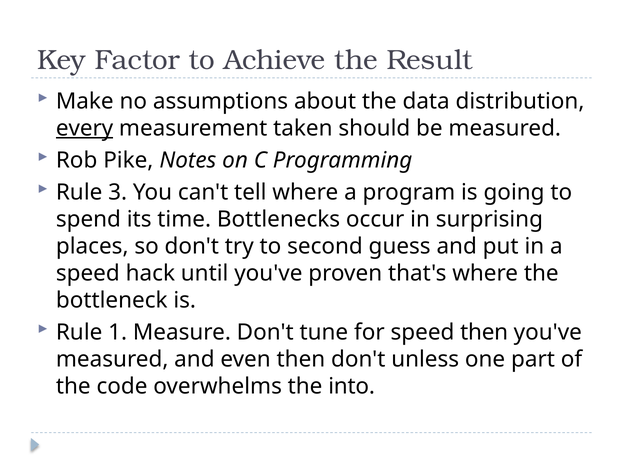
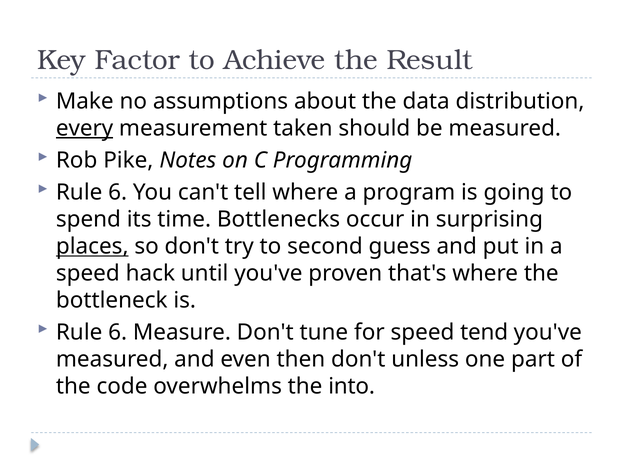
3: 3 -> 6 (118, 193)
places underline: none -> present (92, 247)
1: 1 -> 6 (118, 333)
speed then: then -> tend (484, 333)
